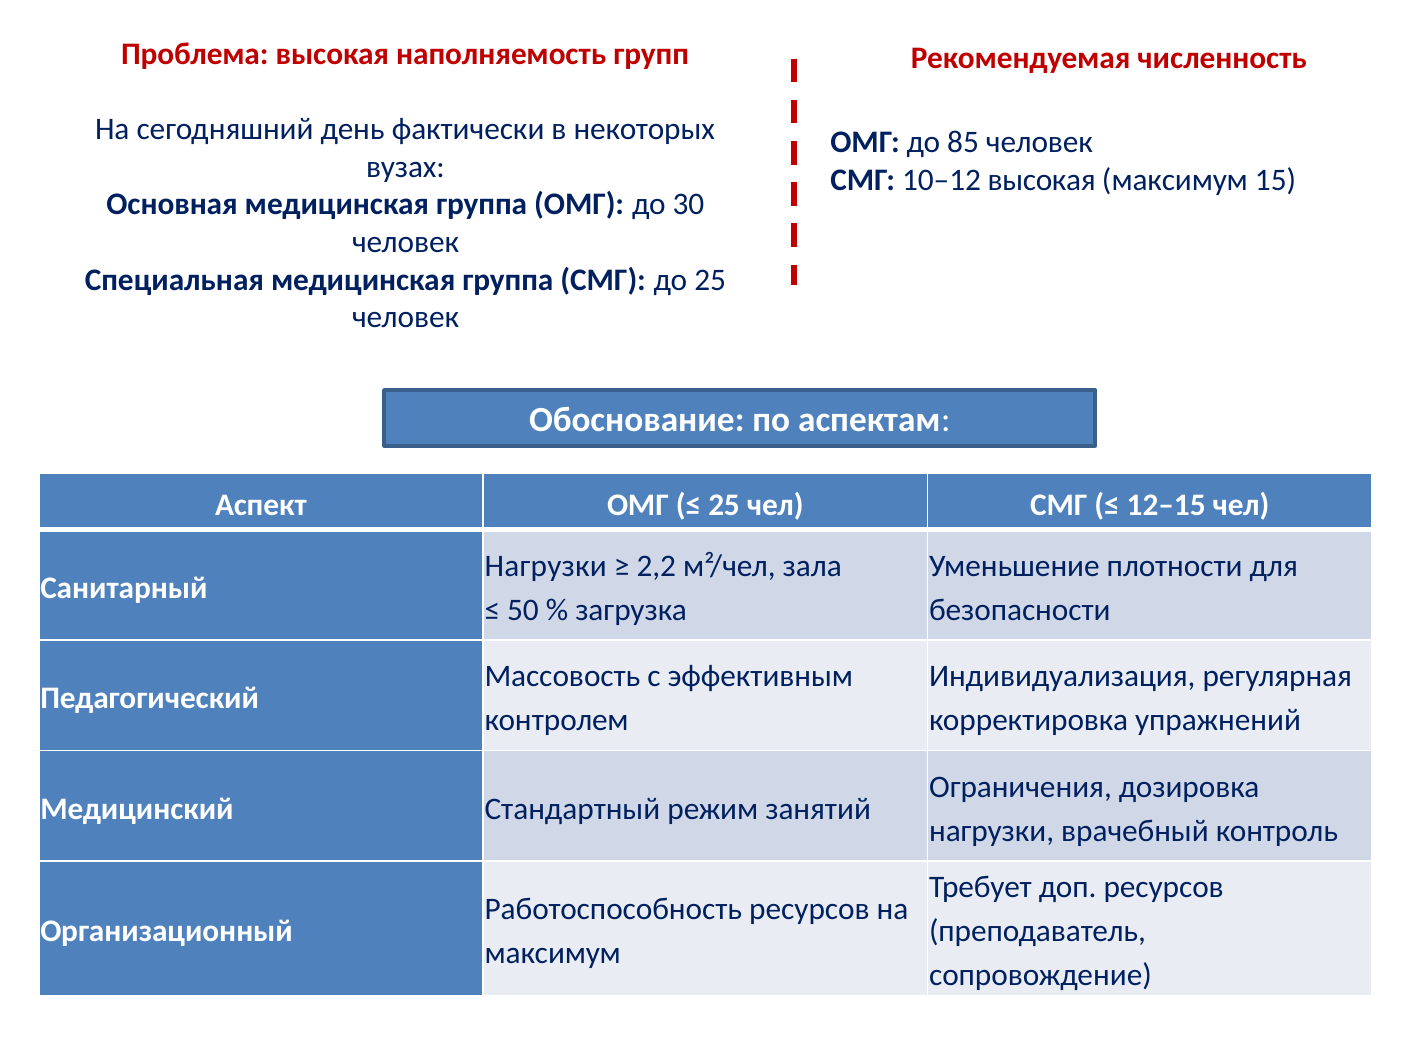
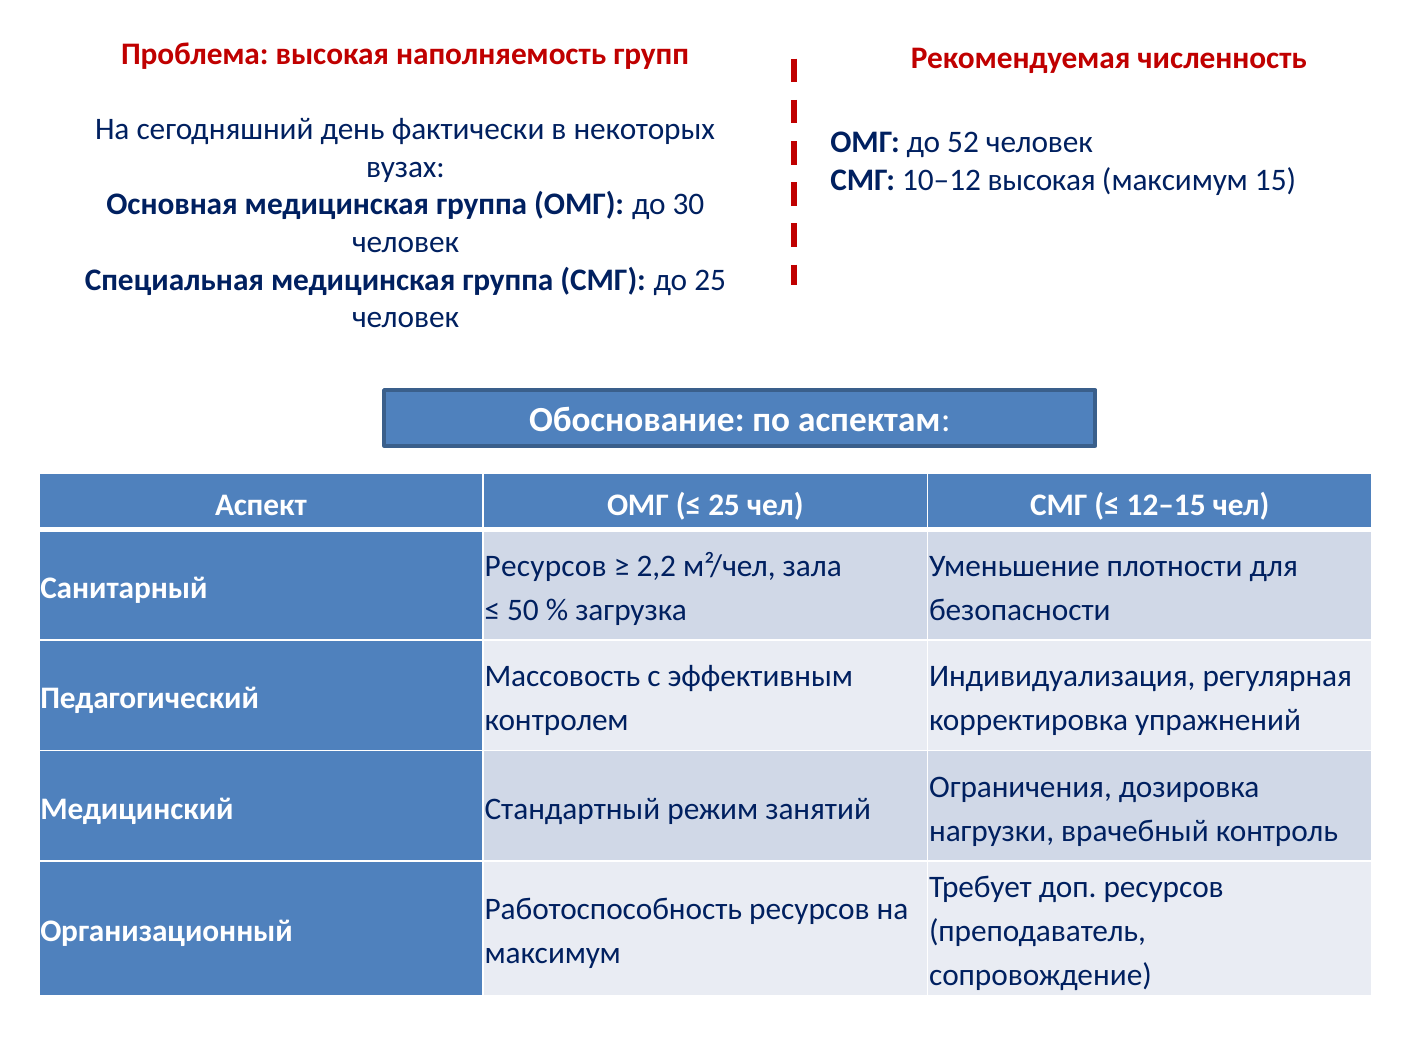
85: 85 -> 52 (963, 142)
Нагрузки: Нагрузки -> Ресурсов (546, 566)
